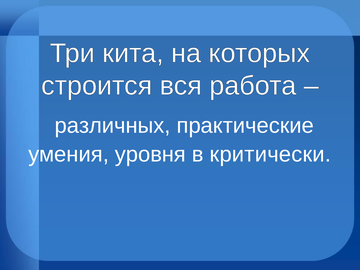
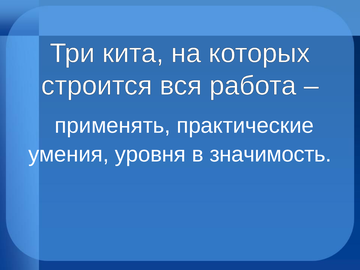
различных: различных -> применять (113, 126)
критически: критически -> значимость (271, 154)
